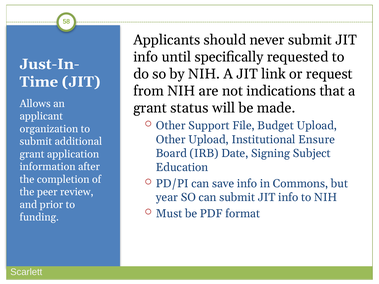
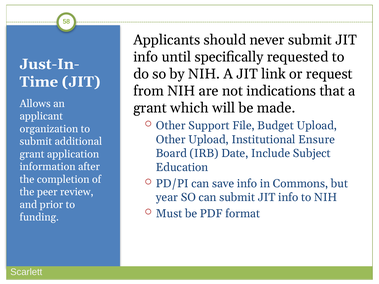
status: status -> which (189, 108)
Signing: Signing -> Include (271, 154)
